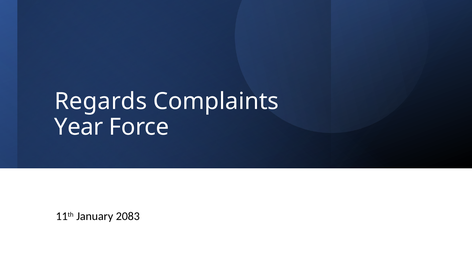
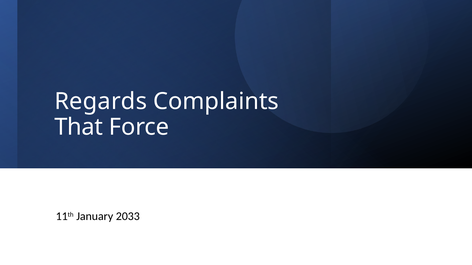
Year: Year -> That (79, 127)
2083: 2083 -> 2033 (128, 217)
